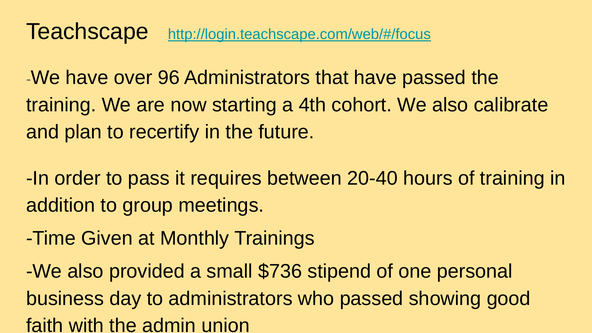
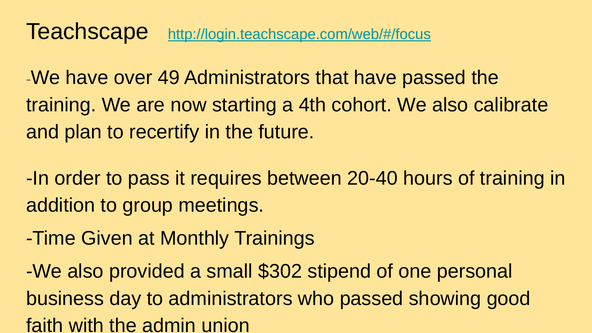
96: 96 -> 49 (169, 78)
$736: $736 -> $302 (280, 271)
